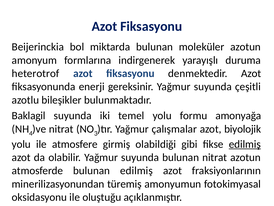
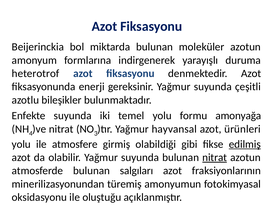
Baklagil: Baklagil -> Enfekte (29, 115)
çalışmalar: çalışmalar -> hayvansal (174, 129)
biyolojik: biyolojik -> ürünleri (243, 129)
nitrat underline: none -> present (215, 157)
bulunan edilmiş: edilmiş -> salgıları (137, 170)
